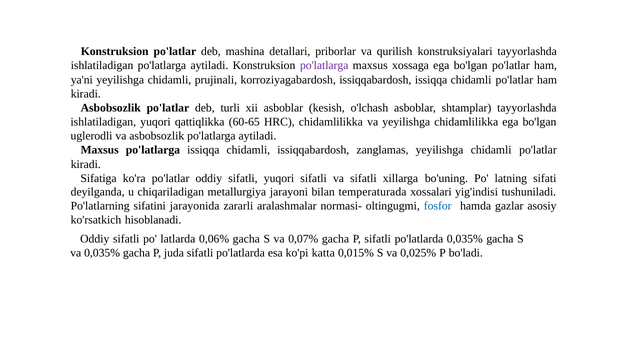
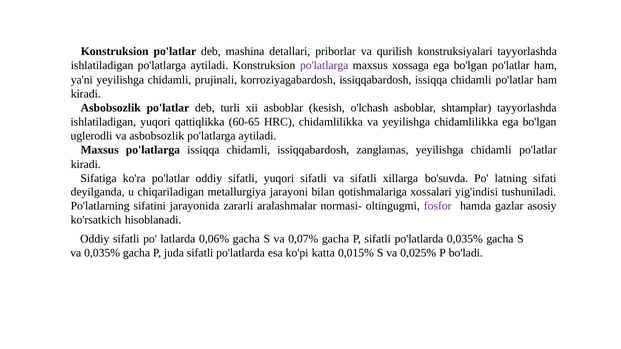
bo'uning: bo'uning -> bo'suvda (446, 178)
temperaturada: temperaturada -> qotishmalariga (373, 192)
fosfor colour: blue -> purple (438, 206)
